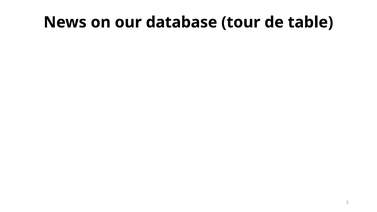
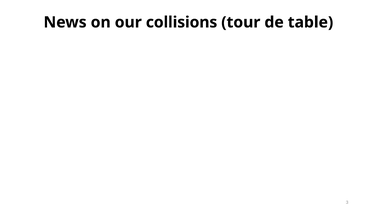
database: database -> collisions (182, 22)
